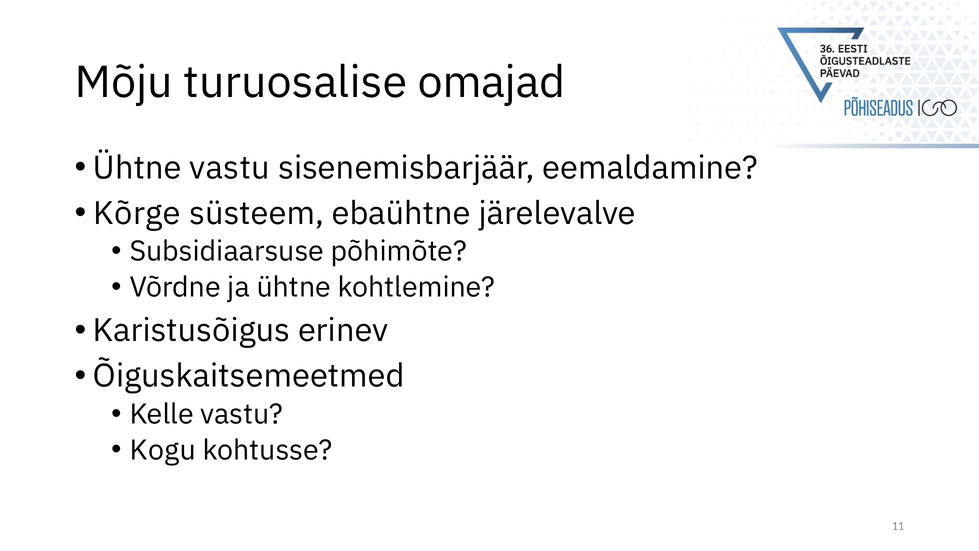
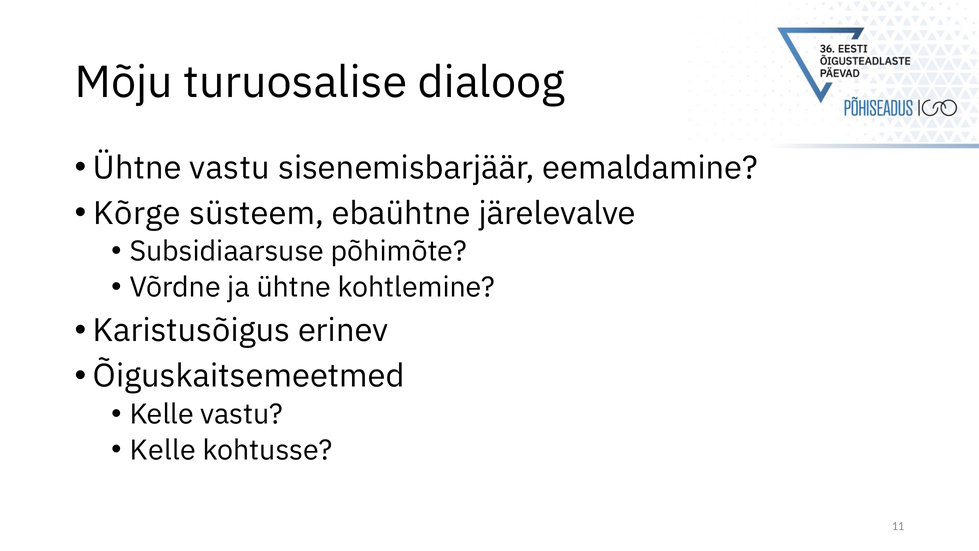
omajad: omajad -> dialoog (491, 82)
Kogu: Kogu -> Kelle (163, 450)
